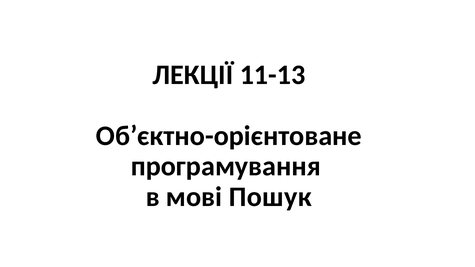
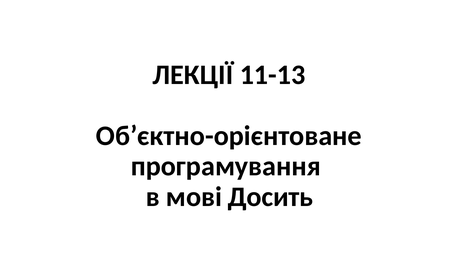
Пошук: Пошук -> Досить (271, 197)
